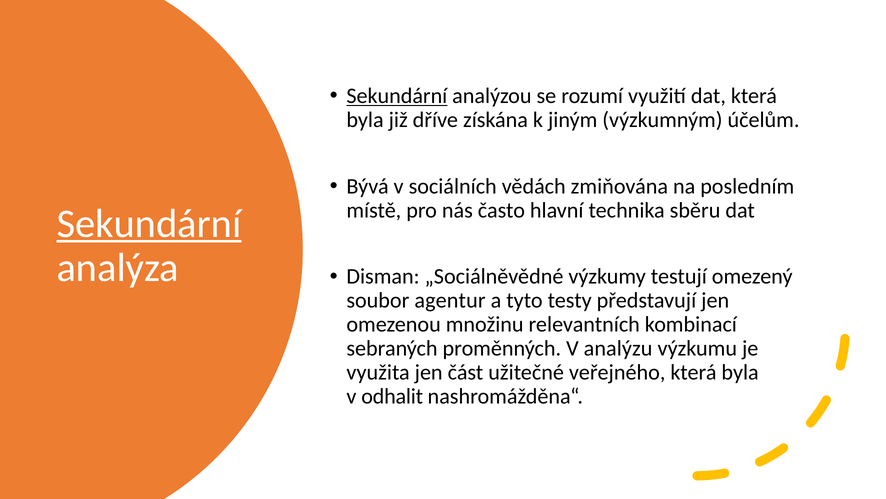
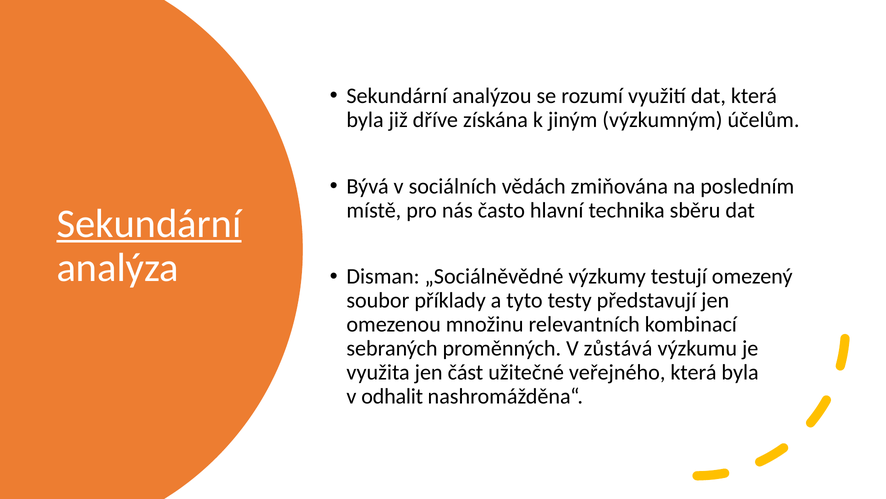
Sekundární underline: present -> none (397, 96)
agentur: agentur -> příklady (450, 300)
analýzu: analýzu -> zůstává (618, 348)
